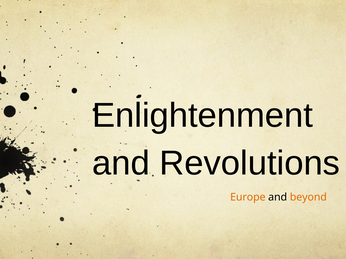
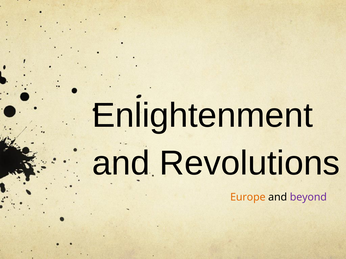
beyond colour: orange -> purple (308, 198)
